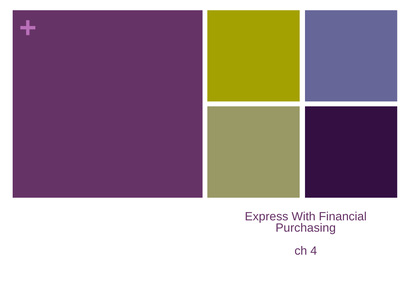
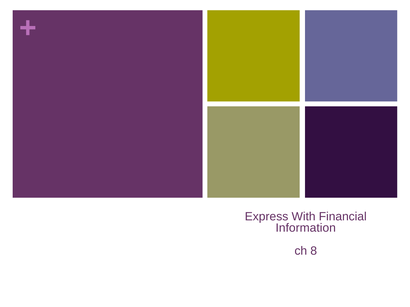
Purchasing: Purchasing -> Information (306, 228)
4: 4 -> 8 (314, 251)
